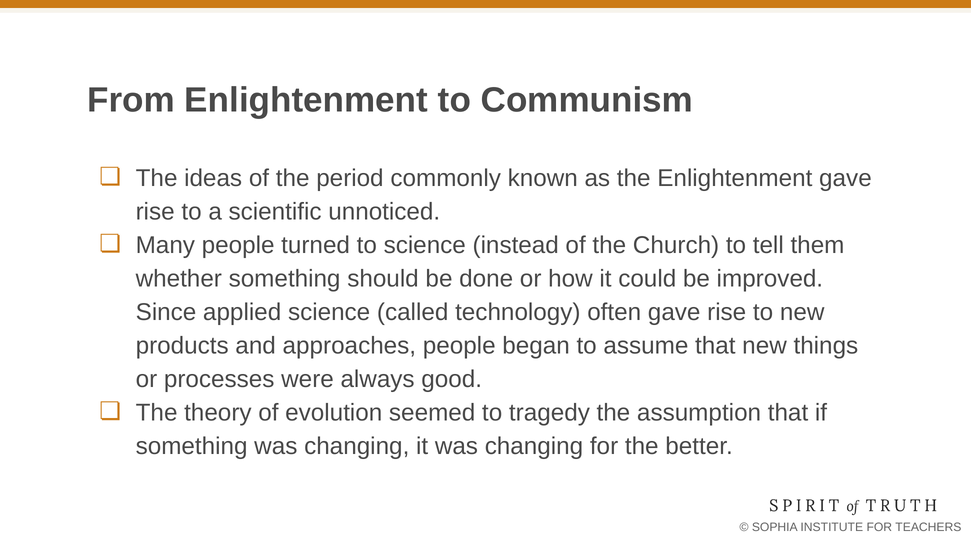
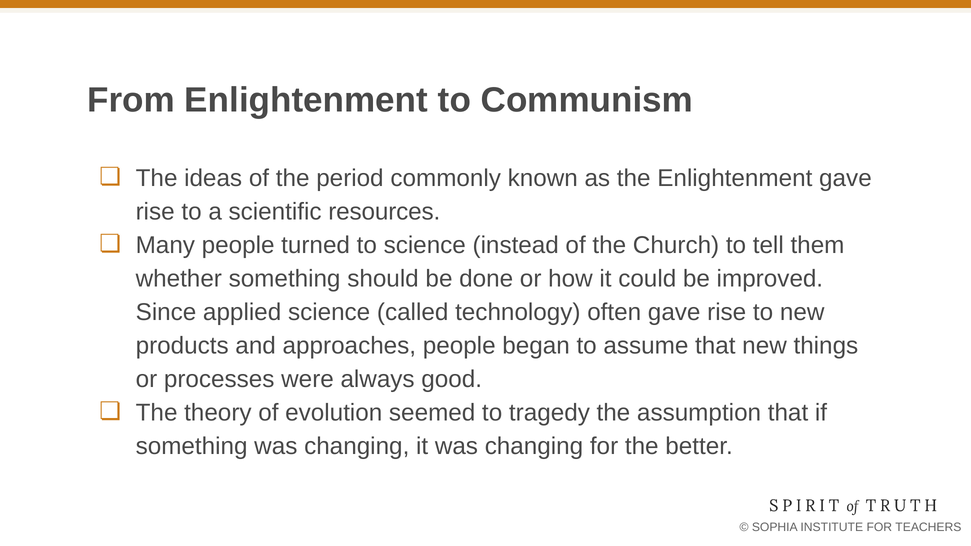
unnoticed: unnoticed -> resources (384, 212)
